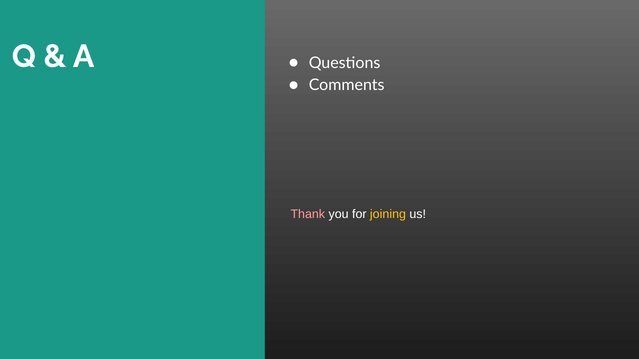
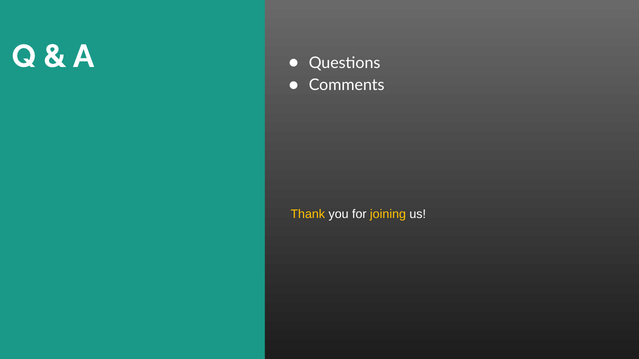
Thank colour: pink -> yellow (308, 214)
